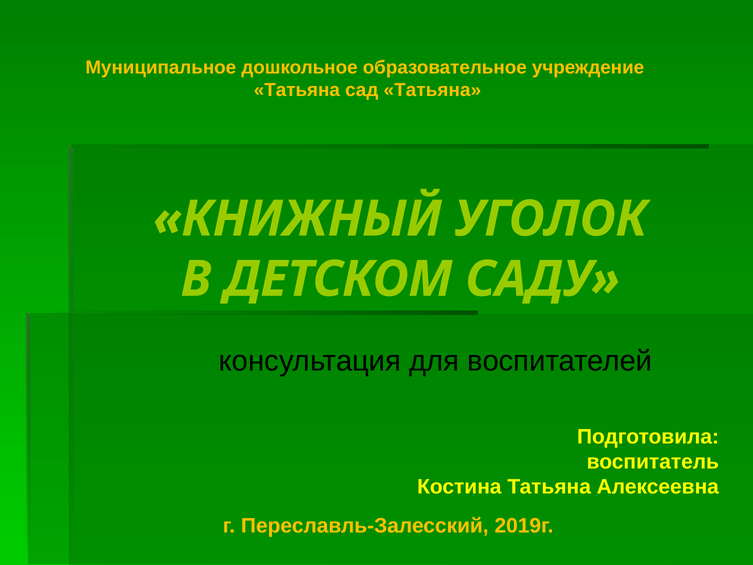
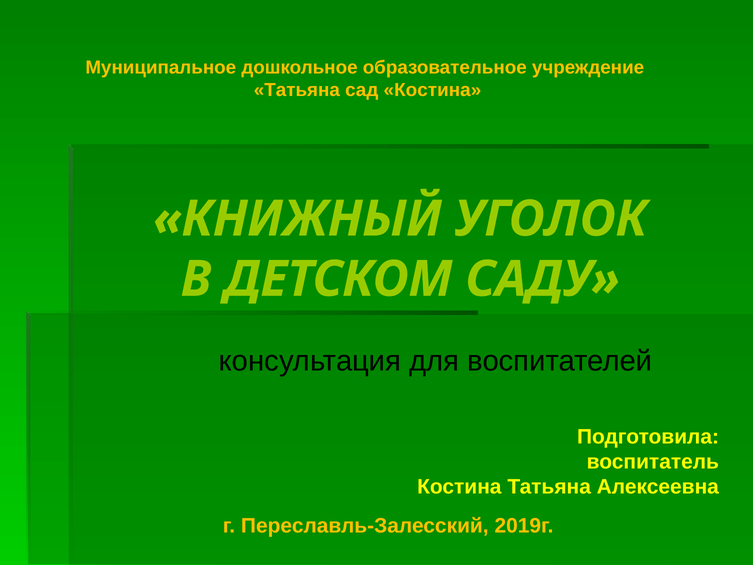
сад Татьяна: Татьяна -> Костина (432, 90)
